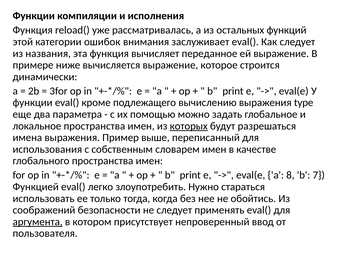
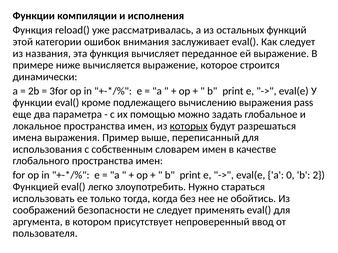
type: type -> pass (304, 103)
8: 8 -> 0 (290, 176)
7: 7 -> 2 (319, 176)
аргумента underline: present -> none (38, 222)
